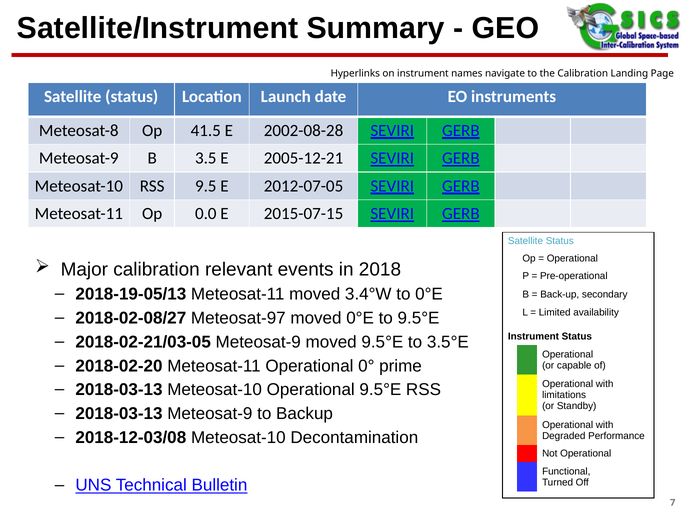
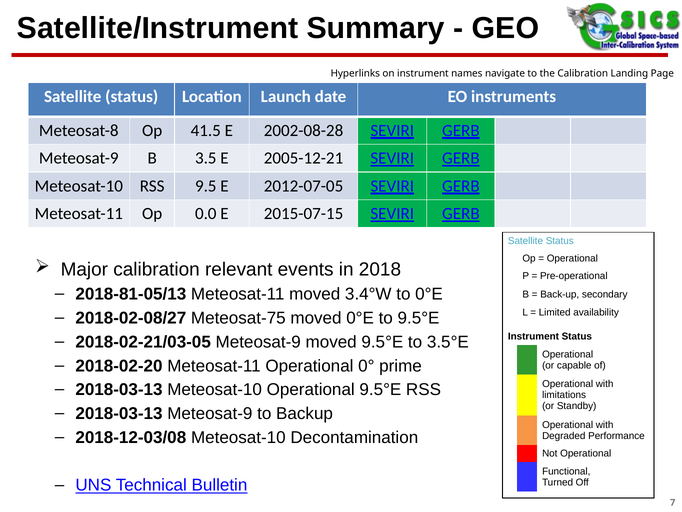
2018-19-05/13: 2018-19-05/13 -> 2018-81-05/13 (131, 294)
Meteosat-97: Meteosat-97 -> Meteosat-75 (238, 318)
